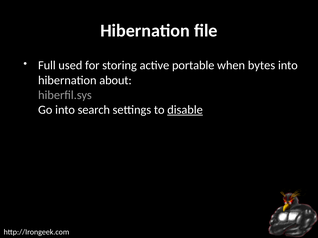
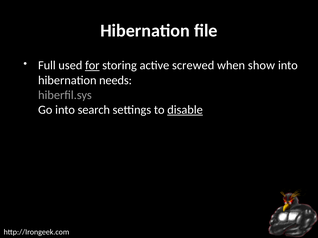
for underline: none -> present (92, 66)
portable: portable -> screwed (193, 66)
bytes: bytes -> show (261, 66)
about: about -> needs (116, 80)
